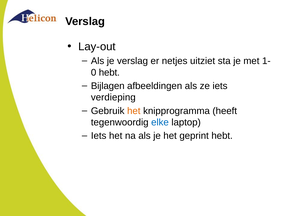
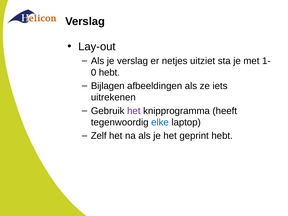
verdieping: verdieping -> uitrekenen (113, 97)
het colour: orange -> purple (134, 111)
Iets: Iets -> Zelf (99, 136)
